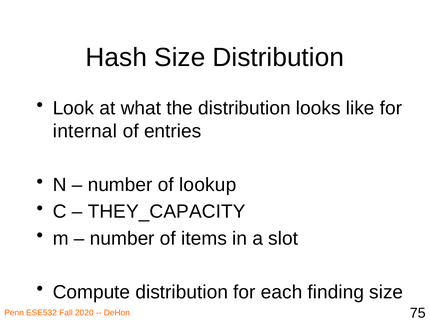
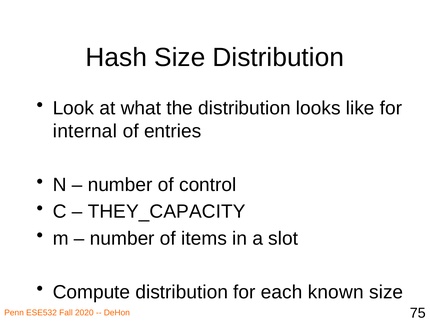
lookup: lookup -> control (208, 185)
finding: finding -> known (336, 292)
